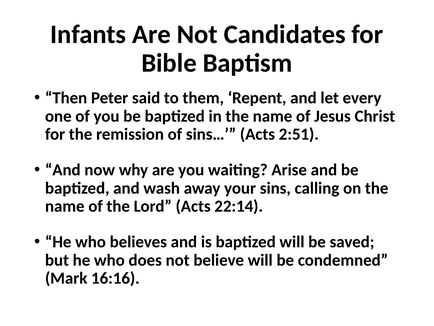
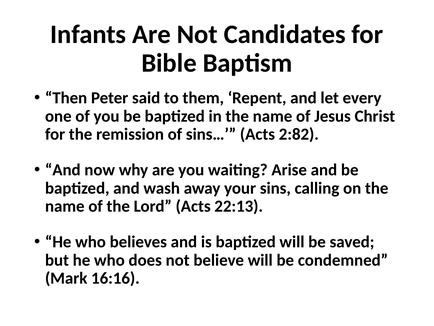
2:51: 2:51 -> 2:82 (299, 134)
22:14: 22:14 -> 22:13 (239, 206)
